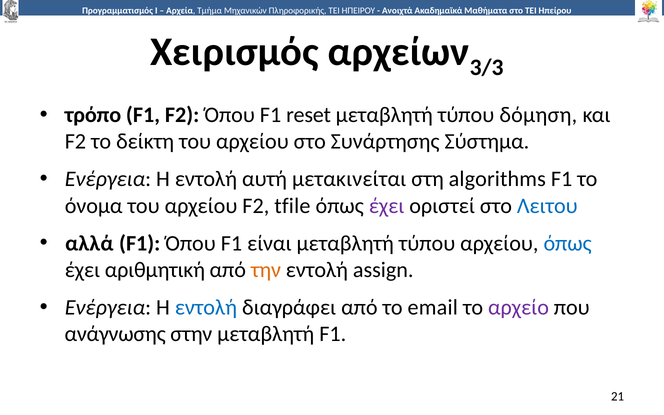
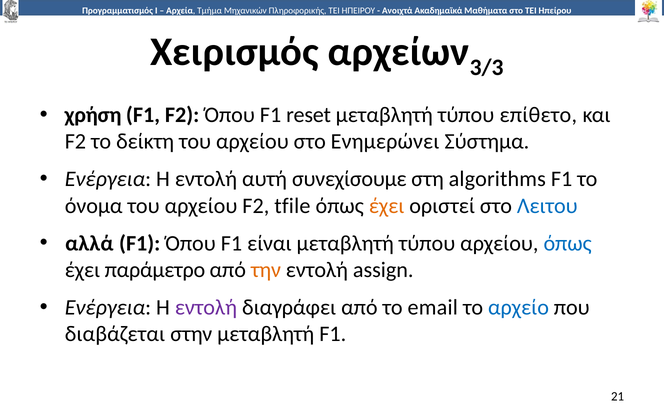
τρόπο: τρόπο -> χρήση (93, 115)
δόμηση: δόμηση -> επίθετο (538, 115)
Συνάρτησης: Συνάρτησης -> Ενημερώνει (385, 142)
μετακινείται: μετακινείται -> συνεχίσουμε (349, 179)
έχει colour: purple -> orange (387, 206)
αριθμητική: αριθμητική -> παράμετρο (155, 270)
εντολή colour: blue -> purple (206, 308)
αρχείο colour: purple -> blue (519, 308)
ανάγνωσης: ανάγνωσης -> διαβάζεται (115, 334)
